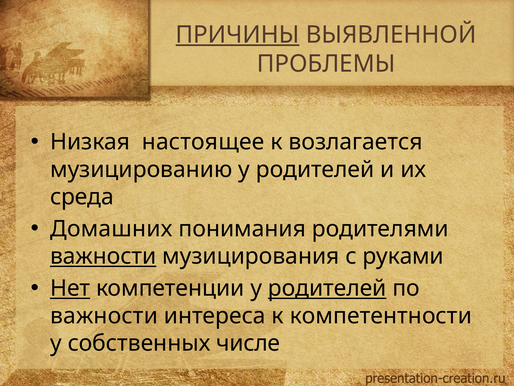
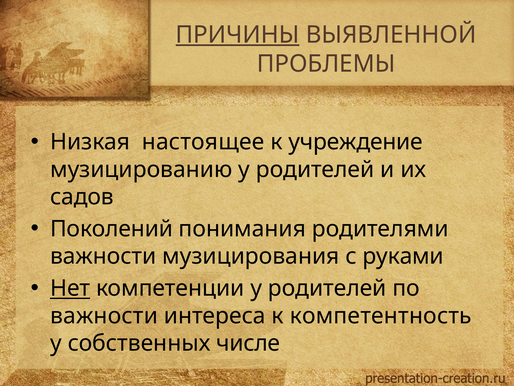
возлагается: возлагается -> учреждение (356, 142)
среда: среда -> садов (82, 197)
Домашних: Домашних -> Поколений (112, 229)
важности underline: present -> none (103, 256)
родителей underline: present -> none (327, 288)
компетентности: компетентности -> компетентность (381, 315)
